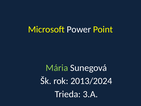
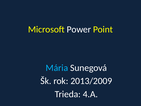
Mária colour: light green -> light blue (57, 68)
2013/2024: 2013/2024 -> 2013/2009 (91, 81)
3.A: 3.A -> 4.A (90, 94)
